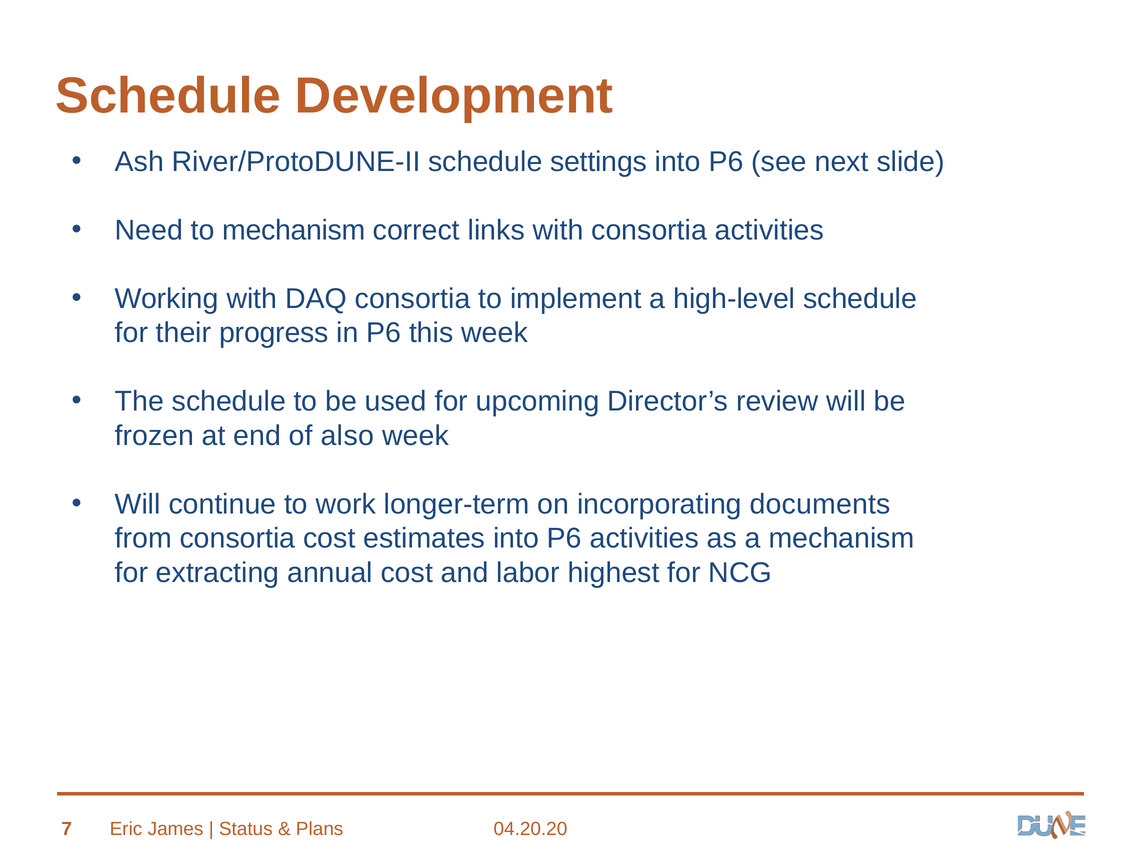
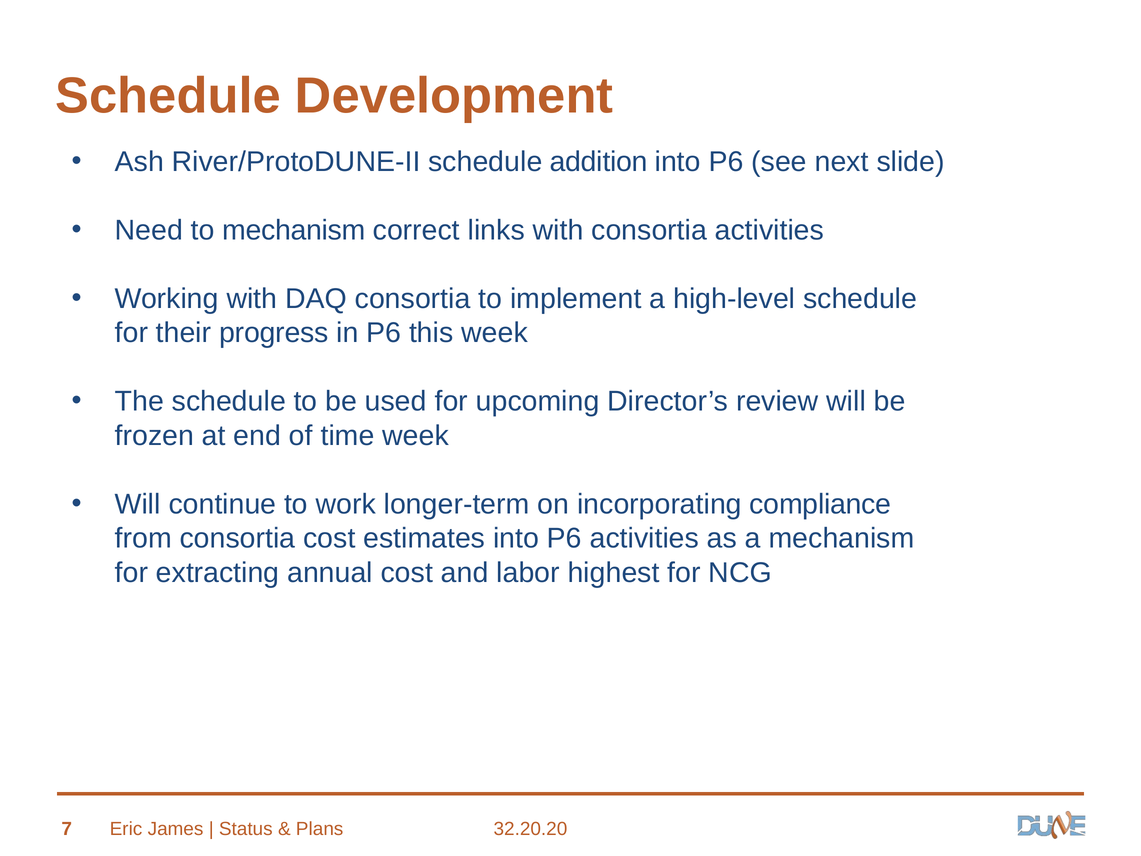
settings: settings -> addition (599, 162)
also: also -> time (348, 436)
documents: documents -> compliance (820, 504)
04.20.20: 04.20.20 -> 32.20.20 (530, 829)
